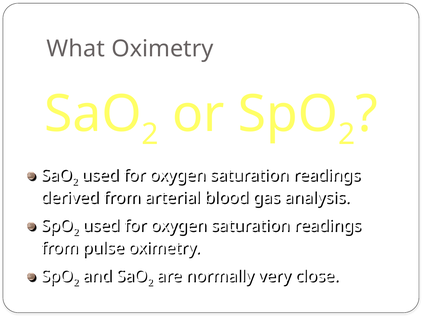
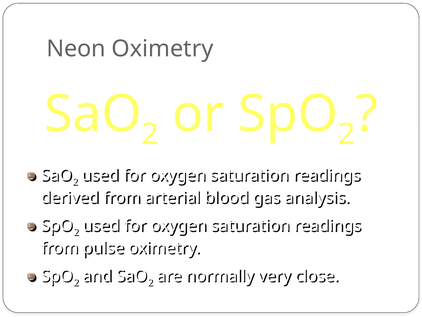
What: What -> Neon (76, 49)
